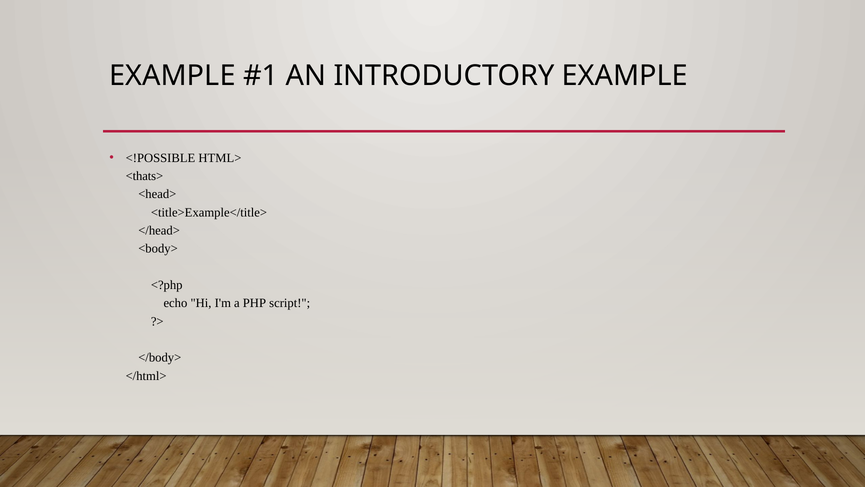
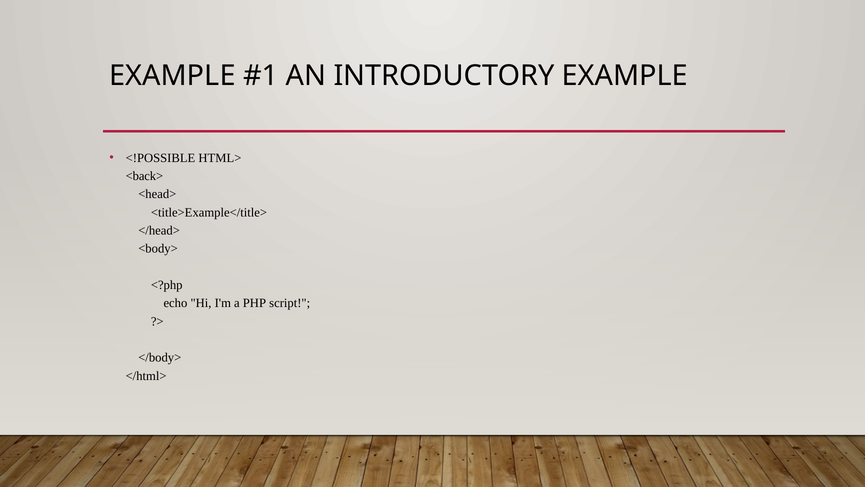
<thats>: <thats> -> <back> (144, 176)
